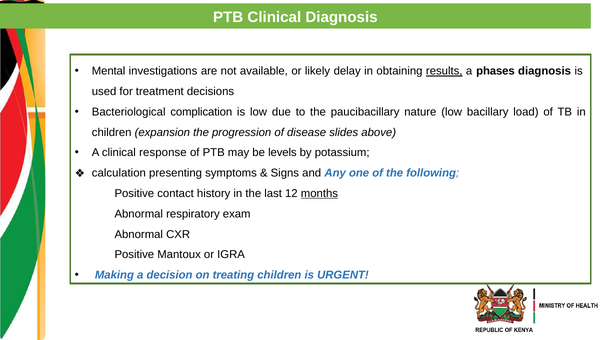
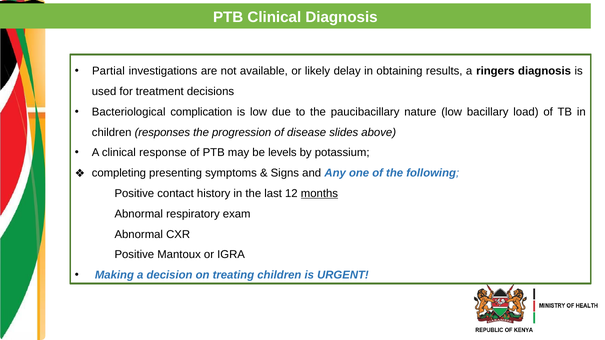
Mental: Mental -> Partial (108, 71)
results underline: present -> none (444, 71)
phases: phases -> ringers (495, 71)
expansion: expansion -> responses (162, 132)
calculation: calculation -> completing (119, 173)
